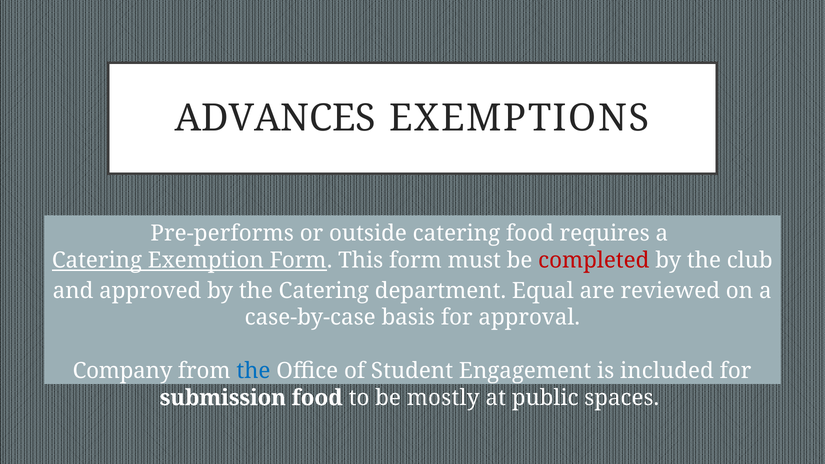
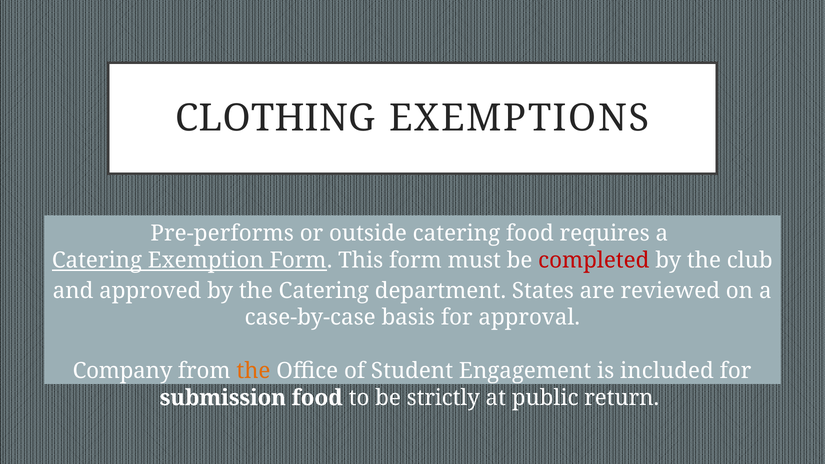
ADVANCES: ADVANCES -> CLOTHING (275, 118)
Equal: Equal -> States (543, 291)
the colour: blue -> orange (253, 371)
mostly: mostly -> strictly (443, 398)
spaces: spaces -> return (622, 398)
